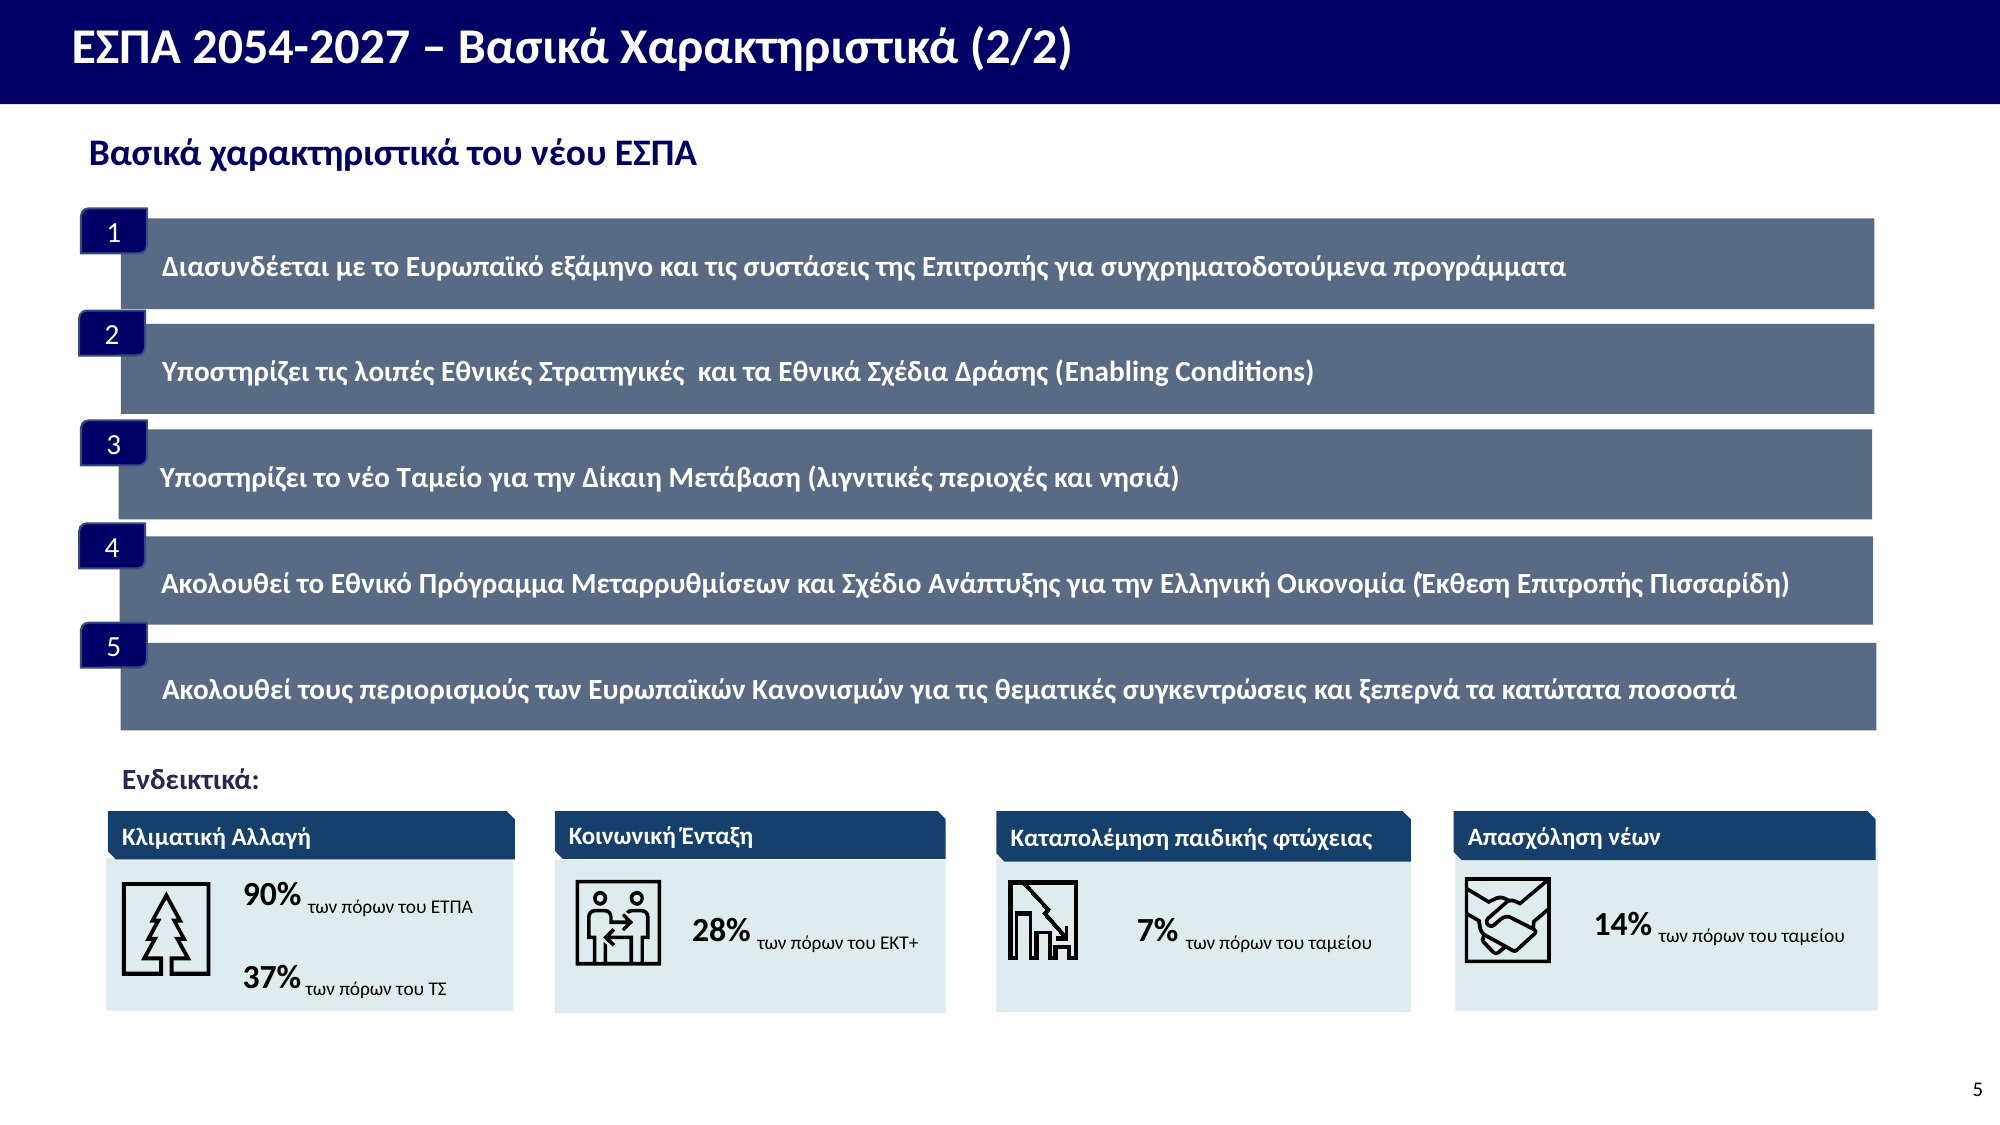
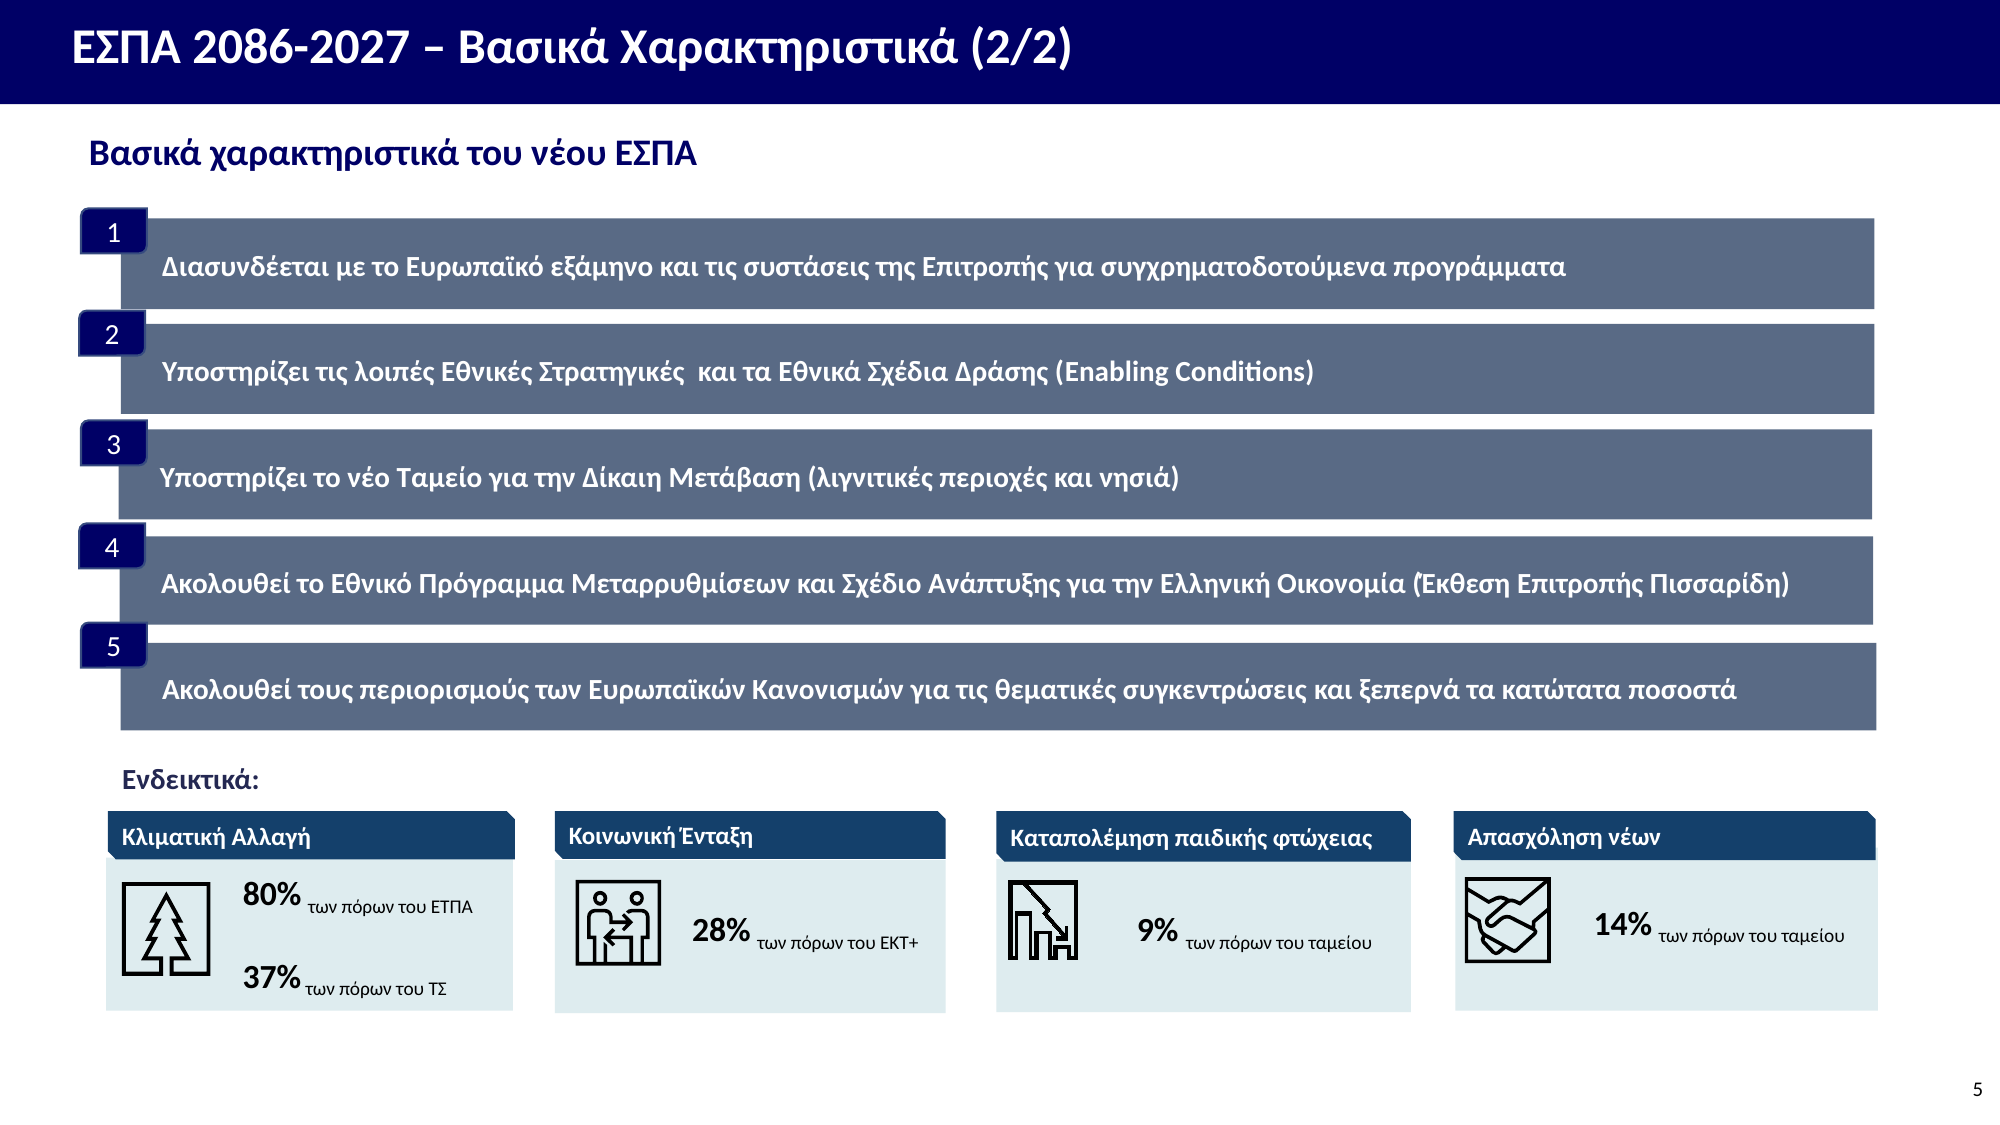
2054-2027: 2054-2027 -> 2086-2027 (301, 47)
90%: 90% -> 80% (272, 894)
7%: 7% -> 9% (1158, 931)
